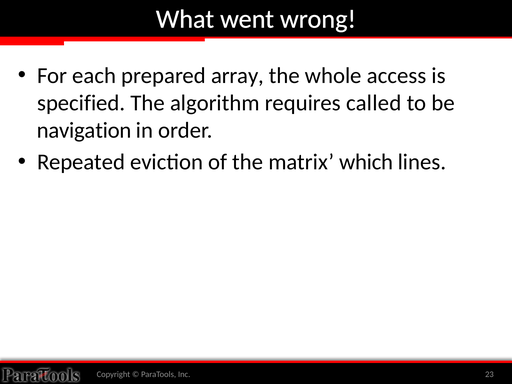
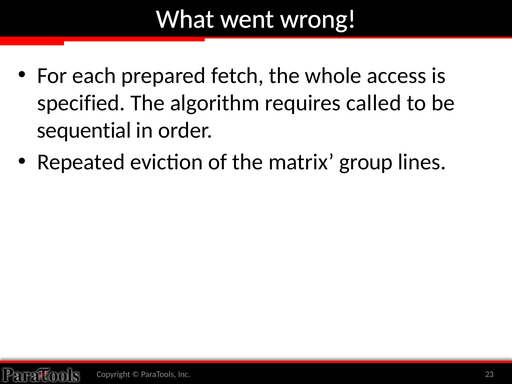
array: array -> fetch (237, 76)
navigation: navigation -> sequential (84, 130)
which: which -> group (366, 162)
